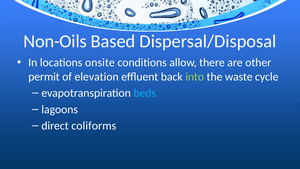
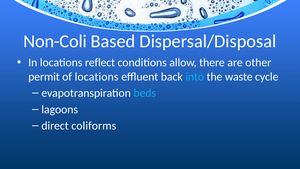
Non-Oils: Non-Oils -> Non-Coli (55, 41)
onsite: onsite -> reflect (100, 63)
of elevation: elevation -> locations (97, 77)
into colour: light green -> light blue (195, 77)
